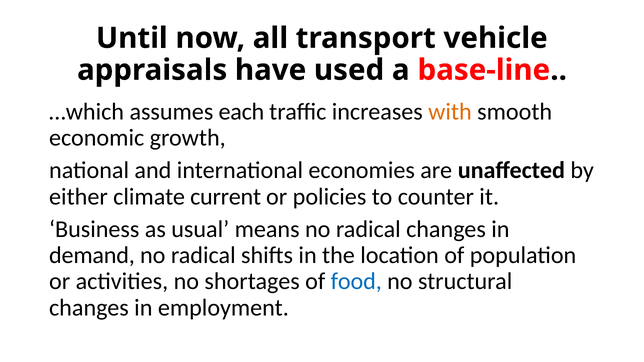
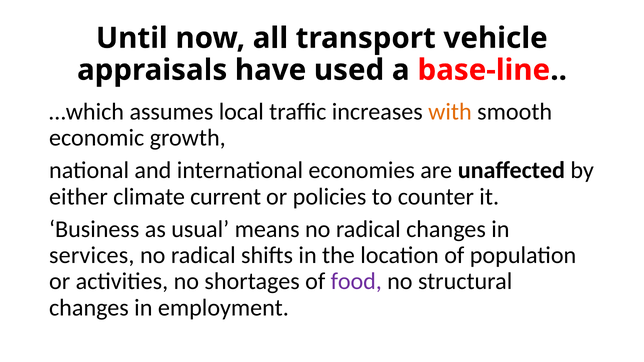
each: each -> local (241, 112)
demand: demand -> services (92, 256)
food colour: blue -> purple (356, 282)
